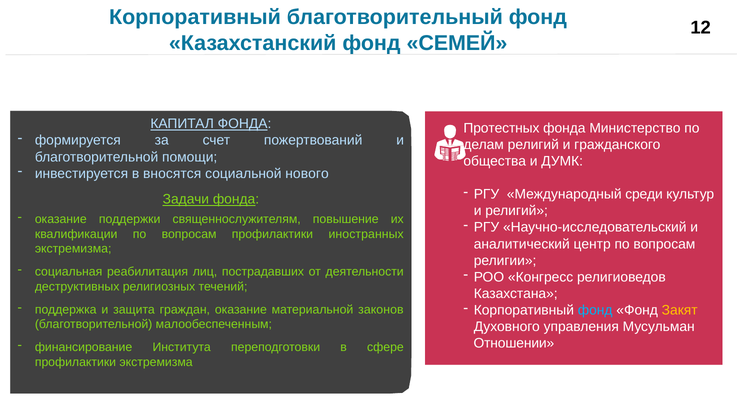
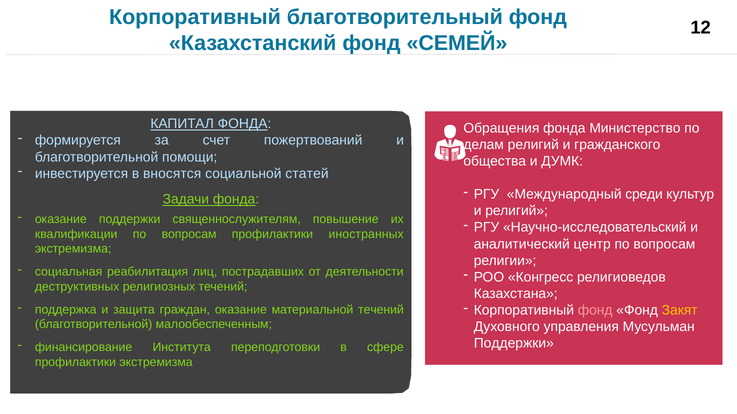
Протестных: Протестных -> Обращения (501, 128)
нового: нового -> статей (307, 174)
фонд colour: light blue -> pink (595, 311)
материальной законов: законов -> течений (381, 310)
Отношении: Отношении -> Поддержки (514, 344)
